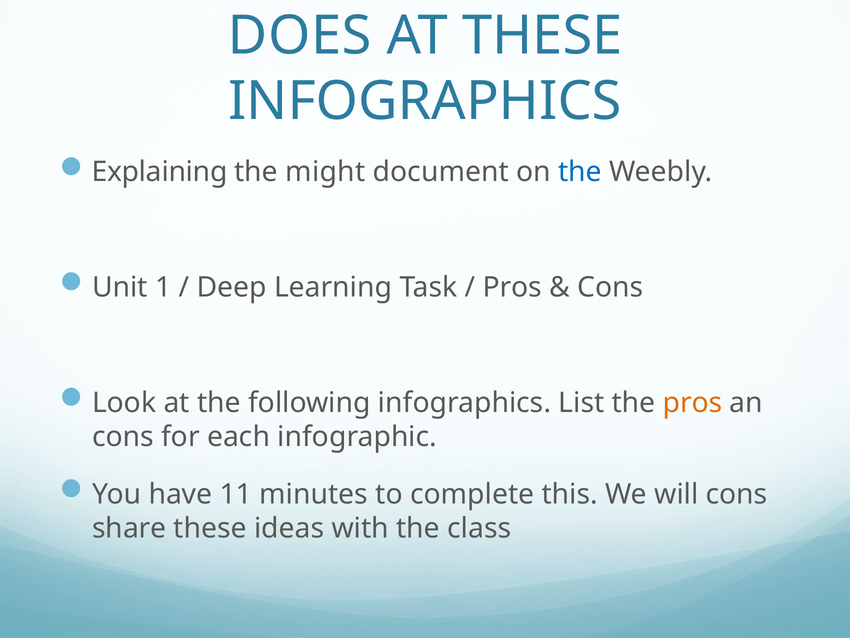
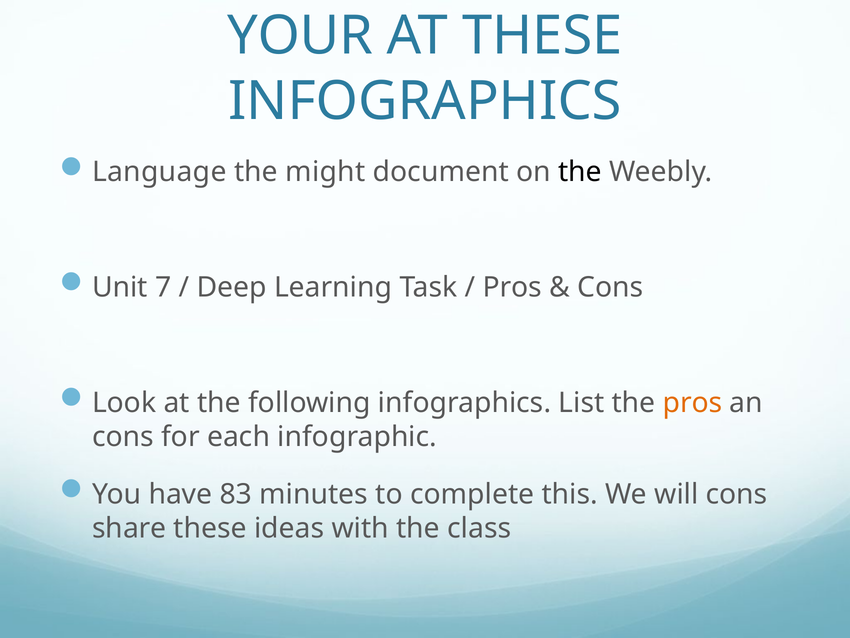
DOES: DOES -> YOUR (300, 36)
Explaining: Explaining -> Language (159, 172)
the colour: blue -> black (580, 172)
1: 1 -> 7 (163, 287)
11: 11 -> 83 (236, 494)
